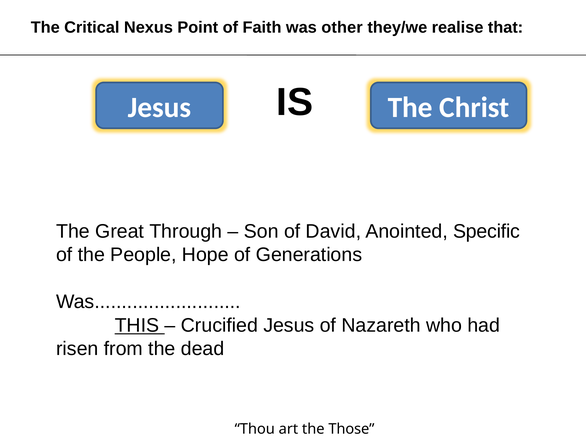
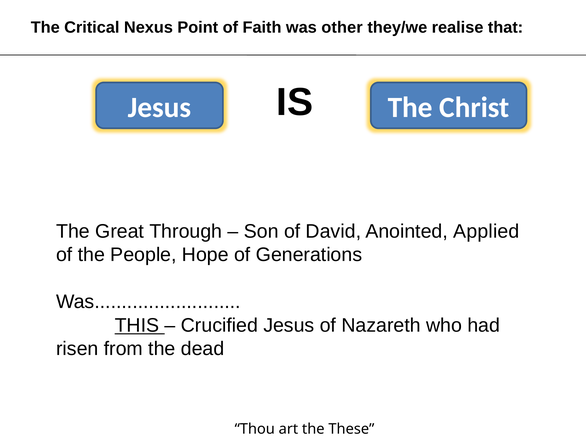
Specific: Specific -> Applied (486, 231)
Those: Those -> These (351, 429)
